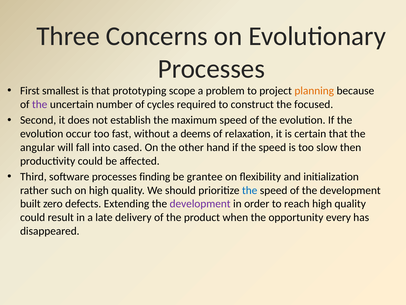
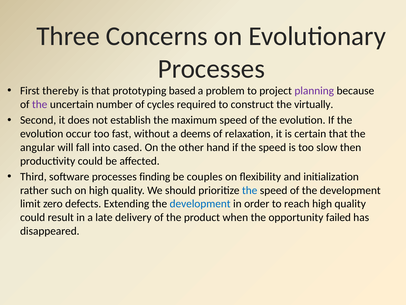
smallest: smallest -> thereby (61, 91)
scope: scope -> based (182, 91)
planning colour: orange -> purple (314, 91)
focused: focused -> virtually (314, 104)
grantee: grantee -> couples (205, 176)
built: built -> limit (30, 204)
development colour: purple -> blue (200, 204)
every: every -> failed (338, 217)
